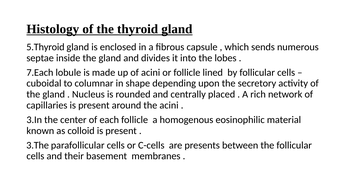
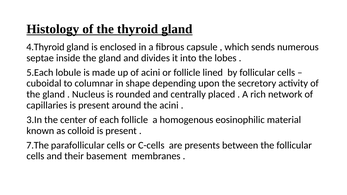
5.Thyroid: 5.Thyroid -> 4.Thyroid (45, 47)
7.Each: 7.Each -> 5.Each (40, 73)
3.The: 3.The -> 7.The (38, 145)
